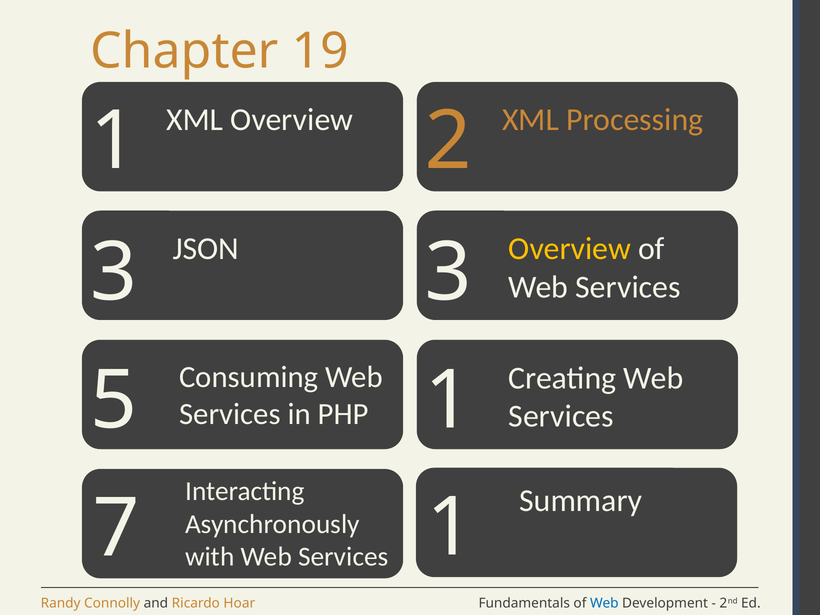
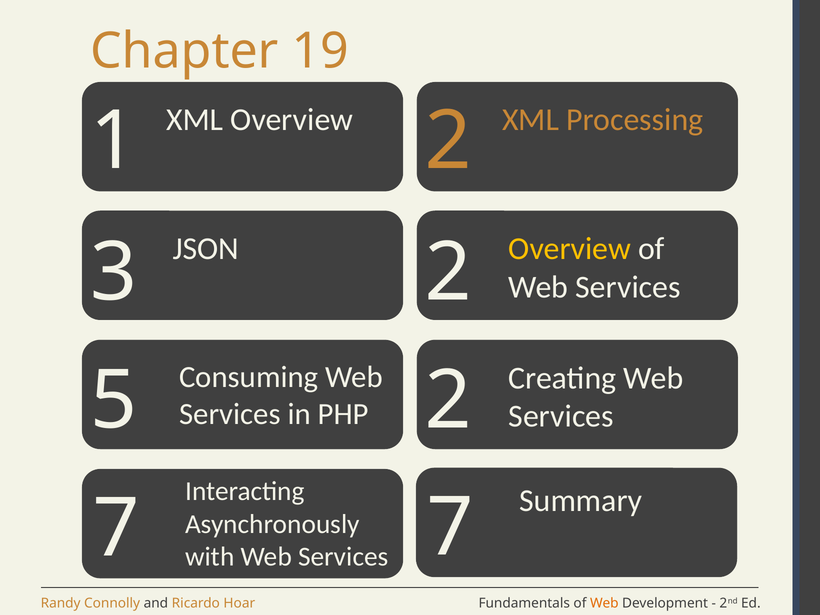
3 3: 3 -> 2 (448, 272)
5 1: 1 -> 2 (448, 401)
with Web Services 1: 1 -> 7 (450, 528)
Web colour: blue -> orange (604, 603)
